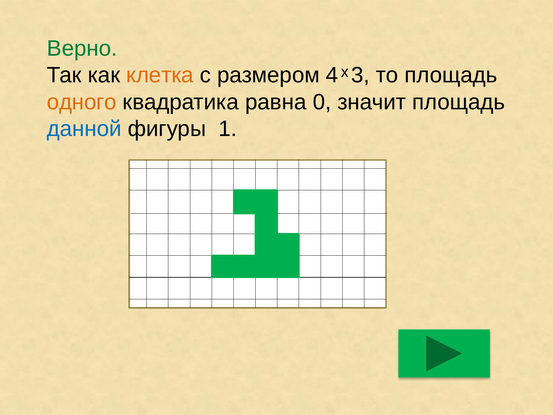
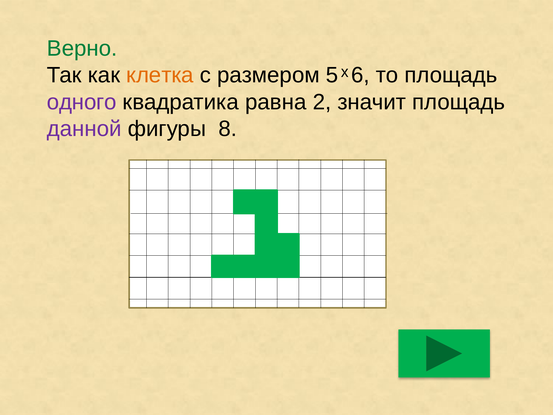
4: 4 -> 5 (332, 75)
3: 3 -> 6 (360, 75)
одного colour: orange -> purple (82, 102)
0: 0 -> 2 (322, 102)
данной colour: blue -> purple (84, 129)
1: 1 -> 8 (228, 129)
